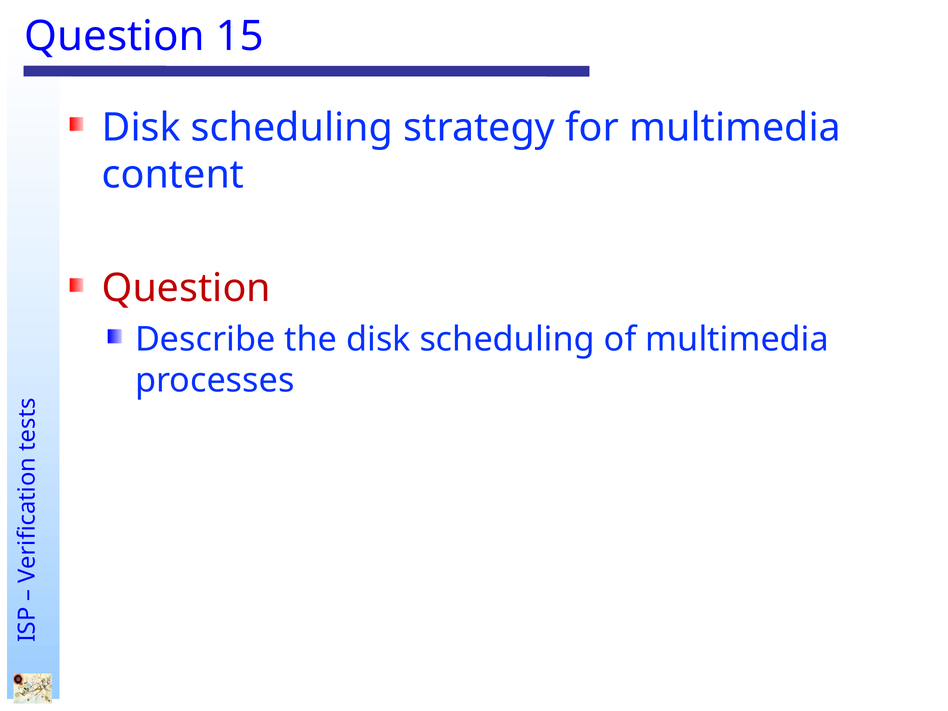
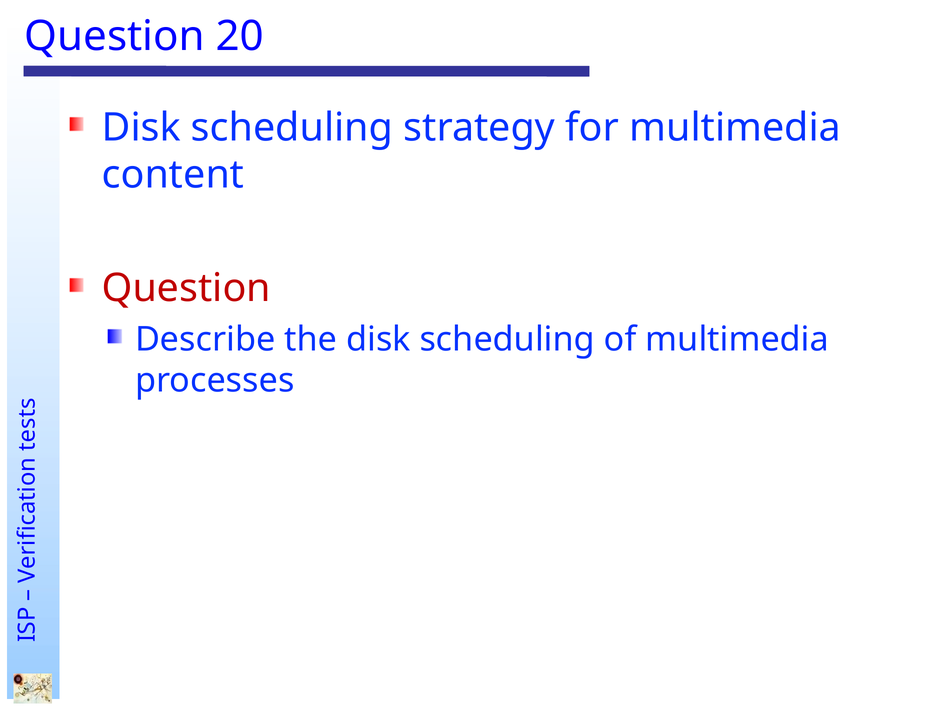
15: 15 -> 20 (240, 36)
